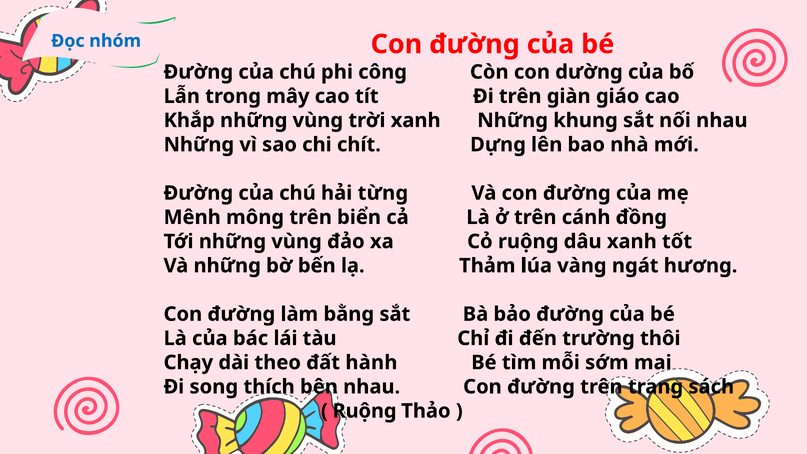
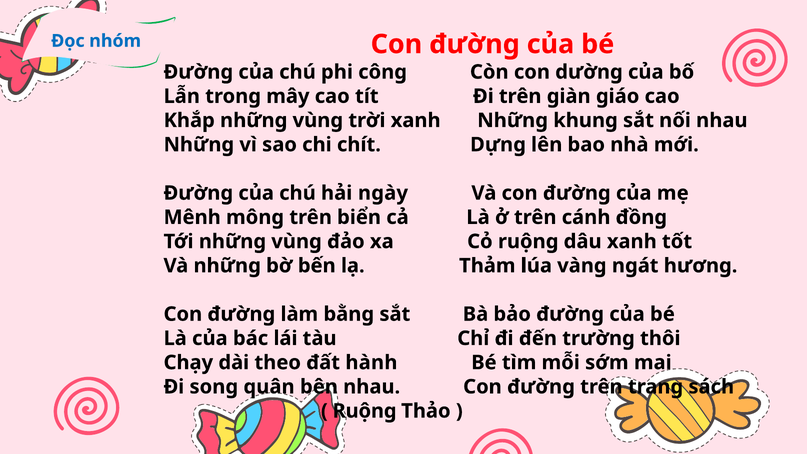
từng: từng -> ngày (383, 193)
thích: thích -> quân (269, 387)
